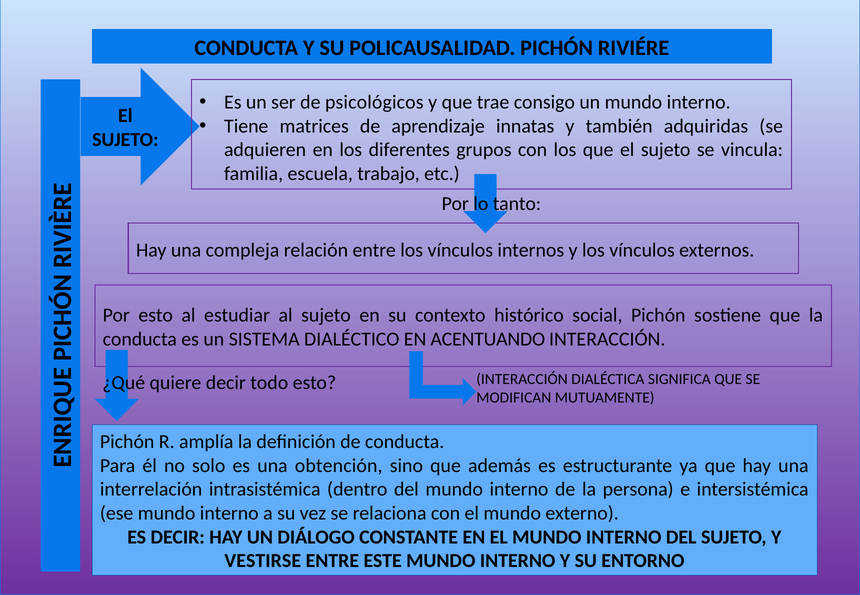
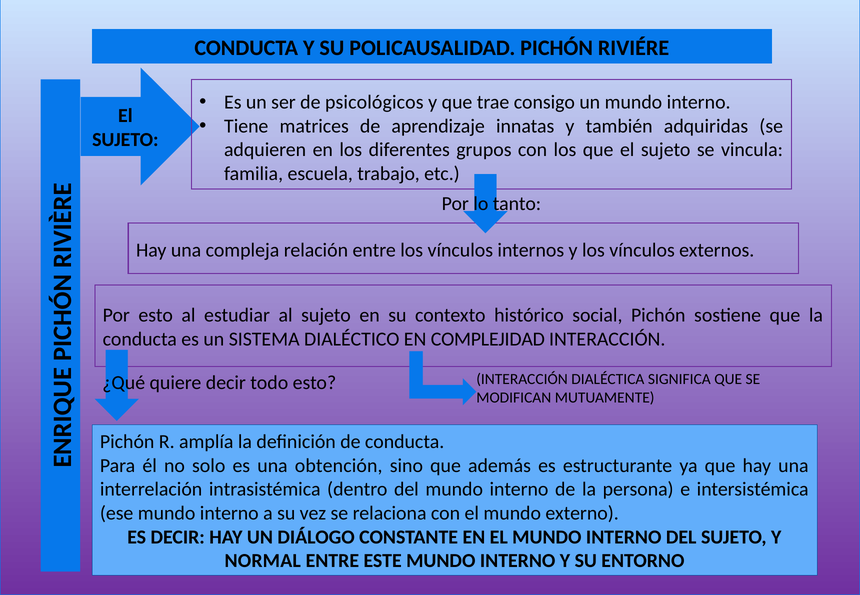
ACENTUANDO: ACENTUANDO -> COMPLEJIDAD (488, 339)
VESTIRSE: VESTIRSE -> NORMAL (263, 561)
